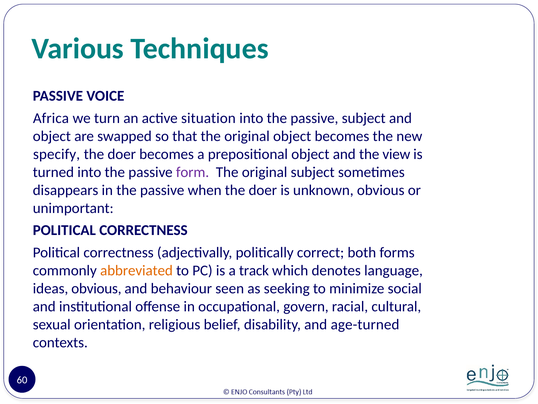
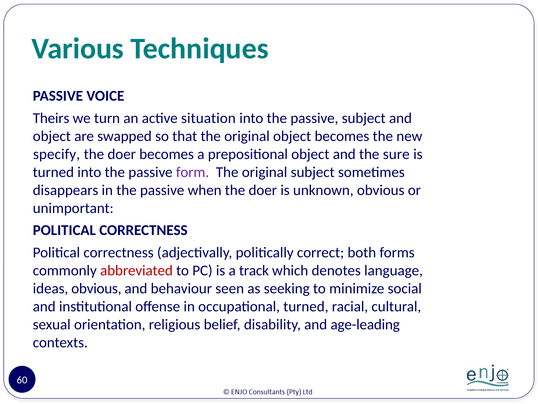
Africa: Africa -> Theirs (51, 118)
view: view -> sure (396, 154)
abbreviated colour: orange -> red (136, 270)
occupational govern: govern -> turned (306, 306)
age-turned: age-turned -> age-leading (365, 324)
